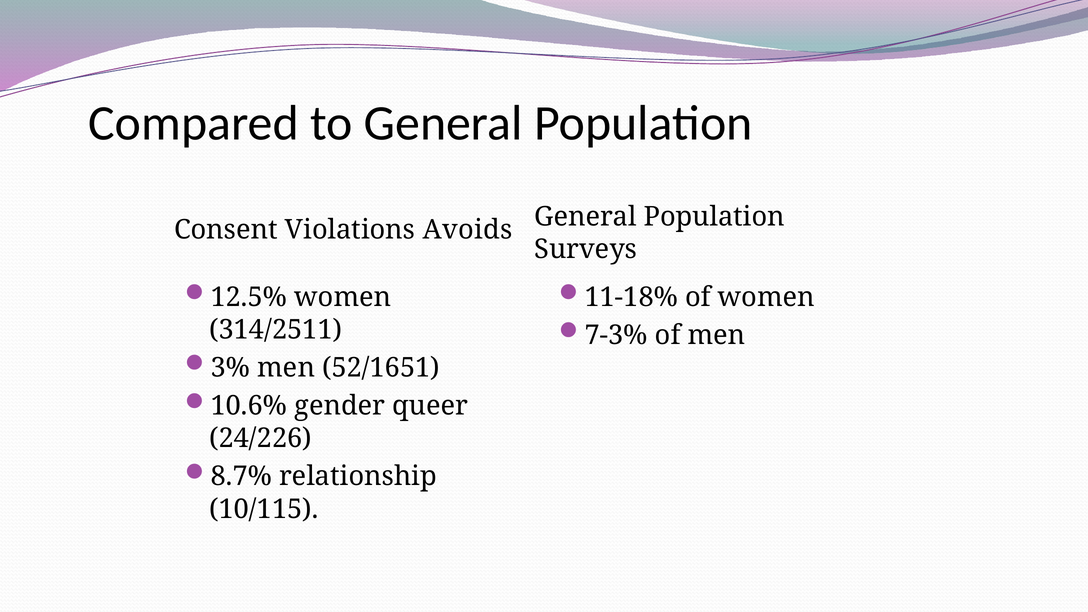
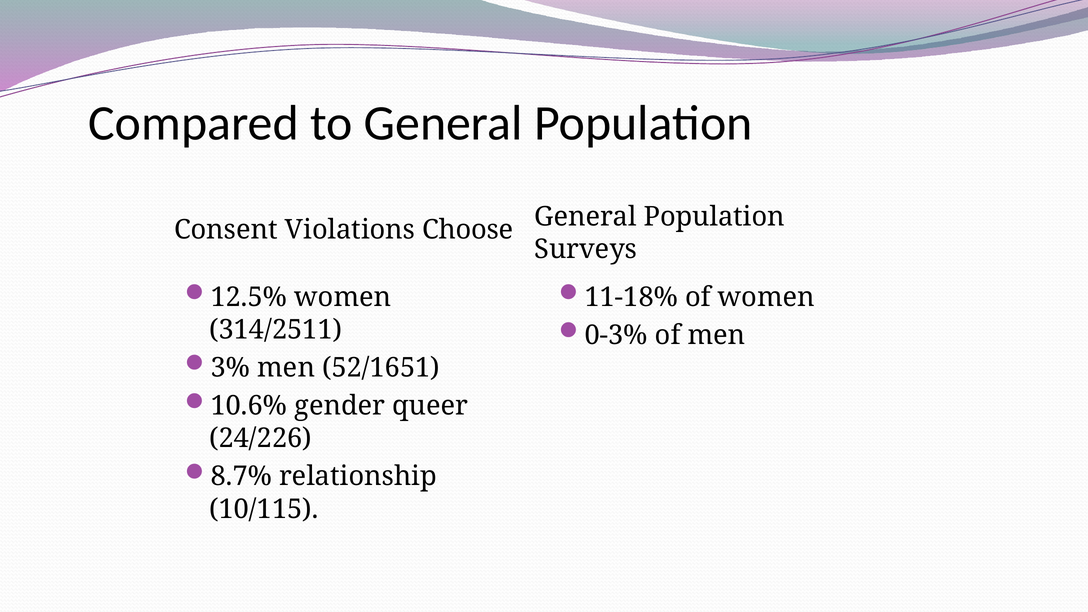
Avoids: Avoids -> Choose (468, 230)
7-3%: 7-3% -> 0-3% (616, 335)
